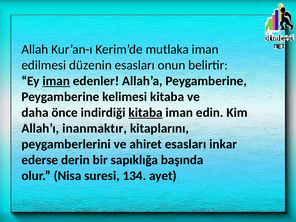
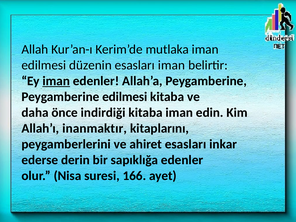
esasları onun: onun -> iman (171, 65)
Peygamberine kelimesi: kelimesi -> edilmesi (125, 97)
kitaba underline: present -> none (146, 113)
sapıklığa başında: başında -> edenler (182, 160)
134: 134 -> 166 (134, 176)
